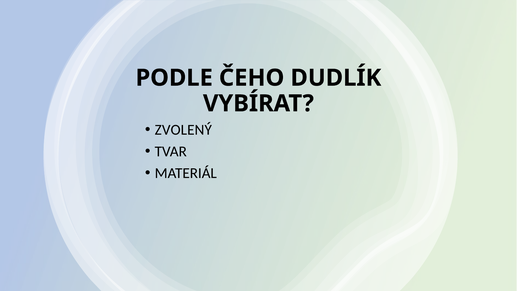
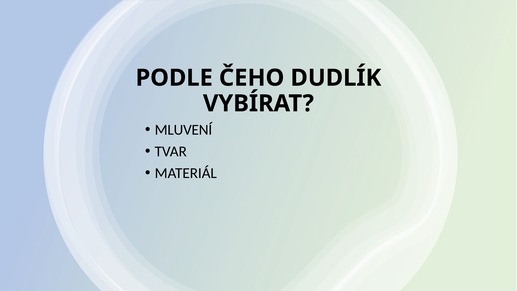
ZVOLENÝ: ZVOLENÝ -> MLUVENÍ (183, 130)
